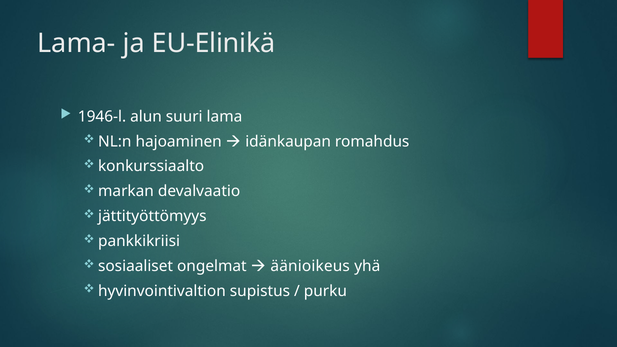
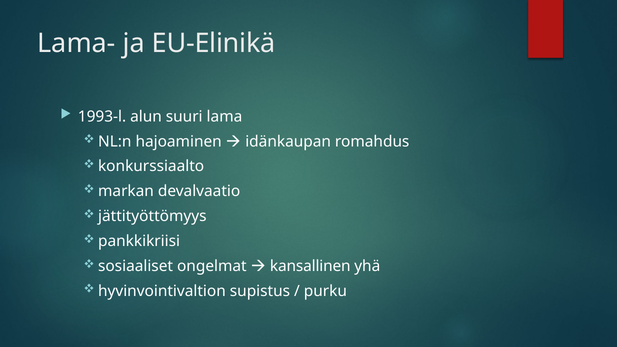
1946-l: 1946-l -> 1993-l (102, 117)
äänioikeus: äänioikeus -> kansallinen (310, 266)
